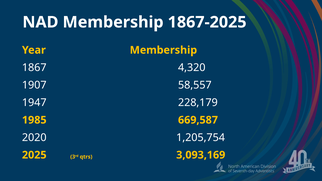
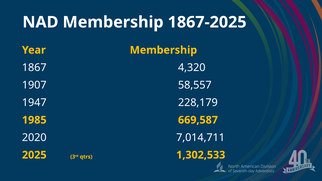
1,205,754: 1,205,754 -> 7,014,711 (201, 138)
3,093,169: 3,093,169 -> 1,302,533 (201, 155)
